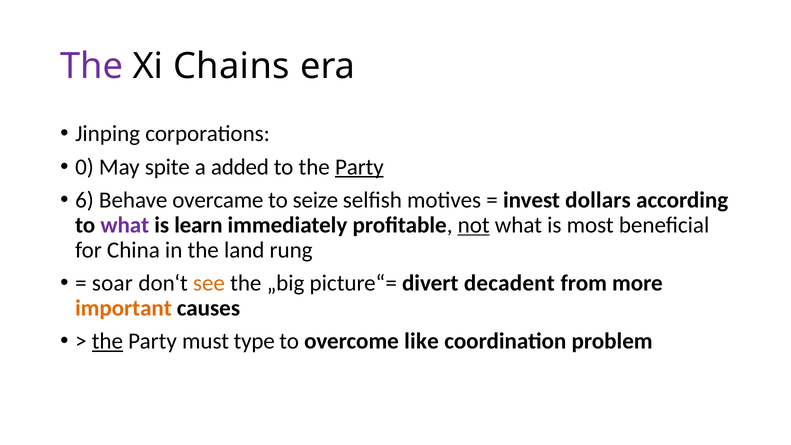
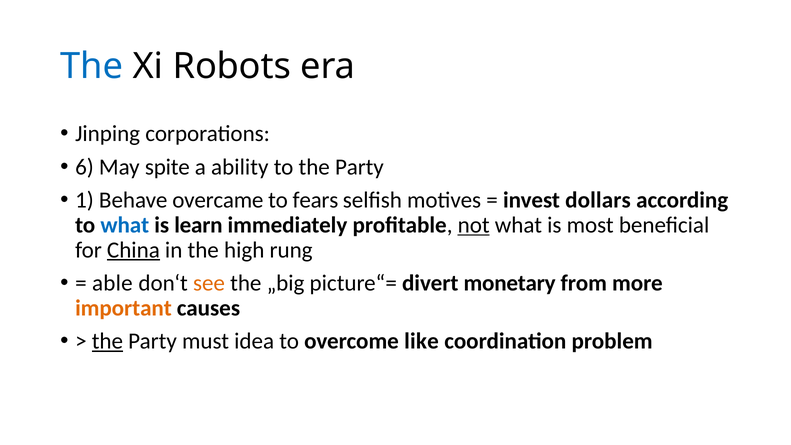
The colour: purple -> blue (92, 66)
Chains: Chains -> Robots (232, 66)
0: 0 -> 6 (84, 167)
added: added -> ability (240, 167)
Party underline: present -> none (359, 167)
6: 6 -> 1 (84, 200)
seize: seize -> fears (315, 200)
what colour: purple -> blue (125, 225)
China underline: none -> present (133, 250)
land: land -> high (244, 250)
soar: soar -> able (112, 283)
decadent: decadent -> monetary (510, 283)
type: type -> idea (254, 341)
